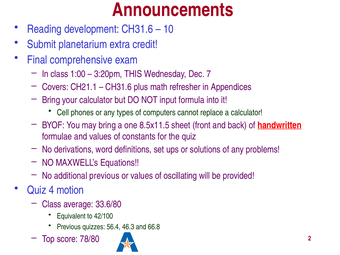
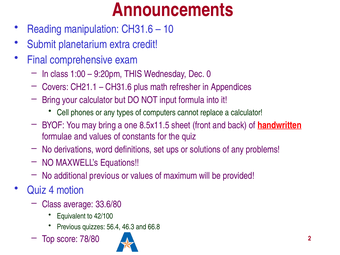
development: development -> manipulation (92, 29)
3:20pm: 3:20pm -> 9:20pm (108, 74)
7: 7 -> 0 (209, 74)
oscillating: oscillating -> maximum (180, 176)
